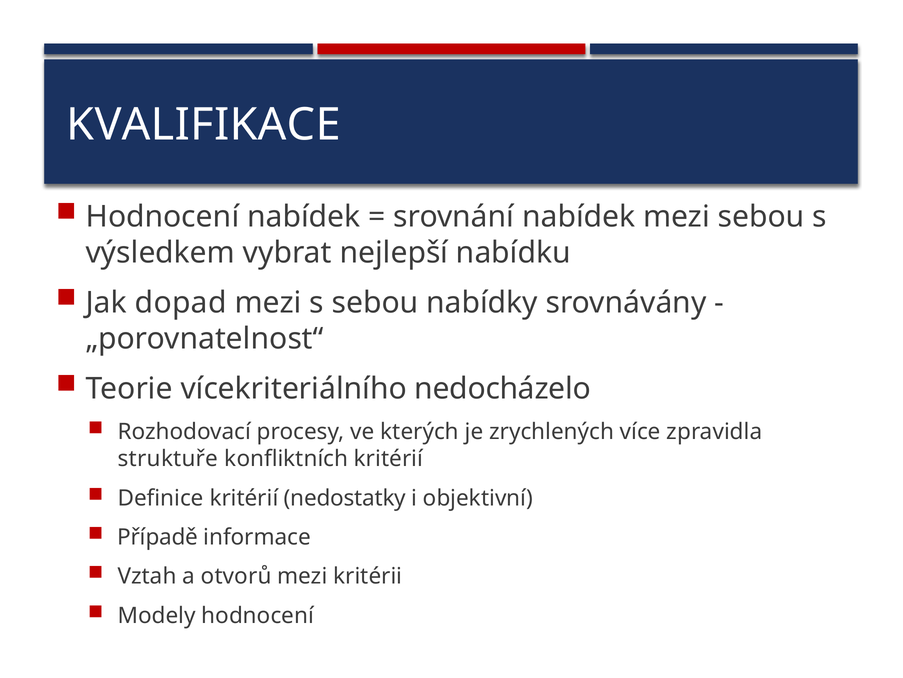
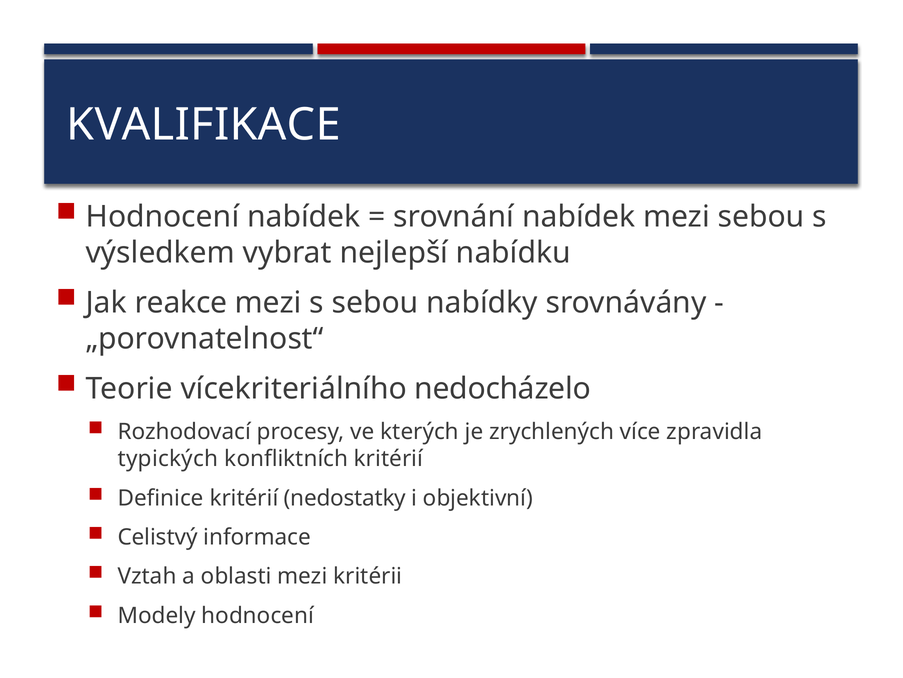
dopad: dopad -> reakce (181, 302)
struktuře: struktuře -> typických (168, 458)
Případě: Případě -> Celistvý (158, 537)
otvorů: otvorů -> oblasti (236, 576)
